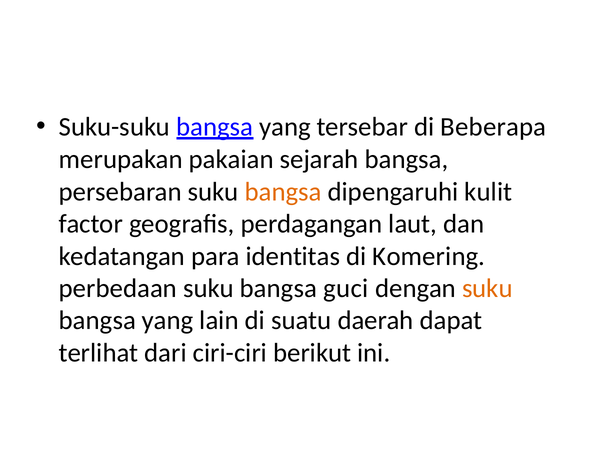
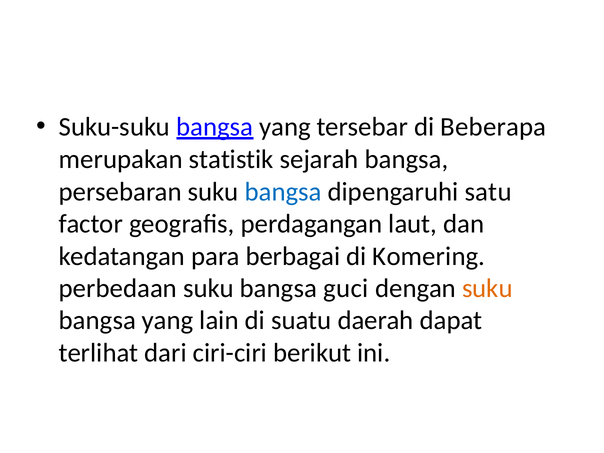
pakaian: pakaian -> statistik (231, 160)
bangsa colour: orange -> blue (283, 192)
kulit: kulit -> satu (488, 192)
identitas: identitas -> berbagai (293, 256)
